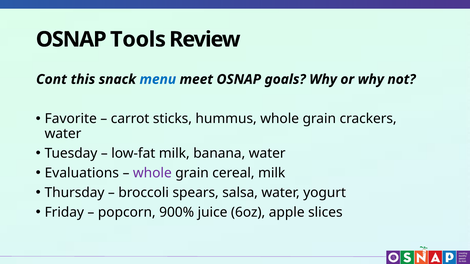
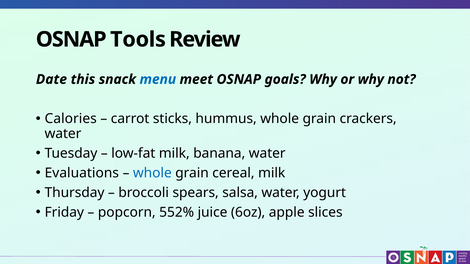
Cont: Cont -> Date (51, 79)
Favorite: Favorite -> Calories (71, 119)
whole colour: purple -> blue (152, 173)
900%: 900% -> 552% (177, 213)
